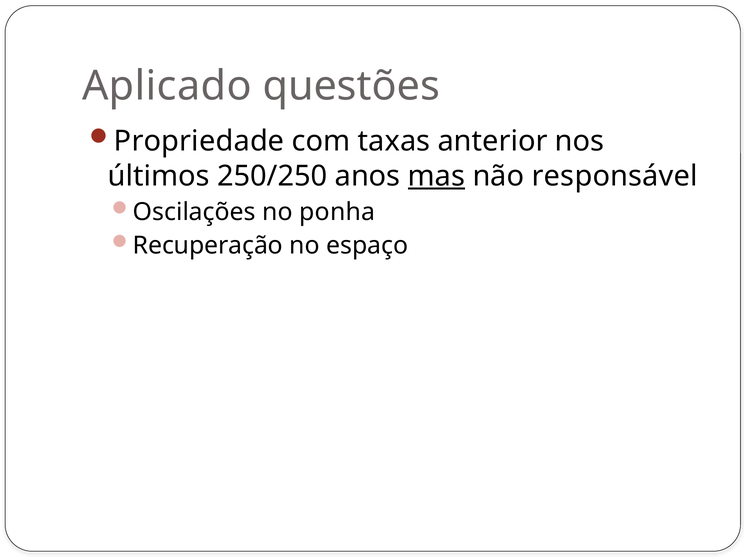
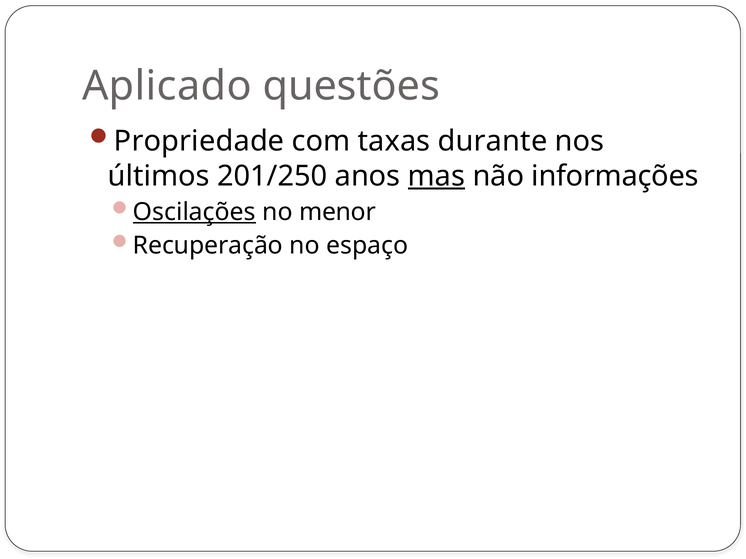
anterior: anterior -> durante (492, 141)
250/250: 250/250 -> 201/250 (272, 176)
responsável: responsável -> informações (615, 176)
Oscilações underline: none -> present (194, 212)
ponha: ponha -> menor (337, 212)
